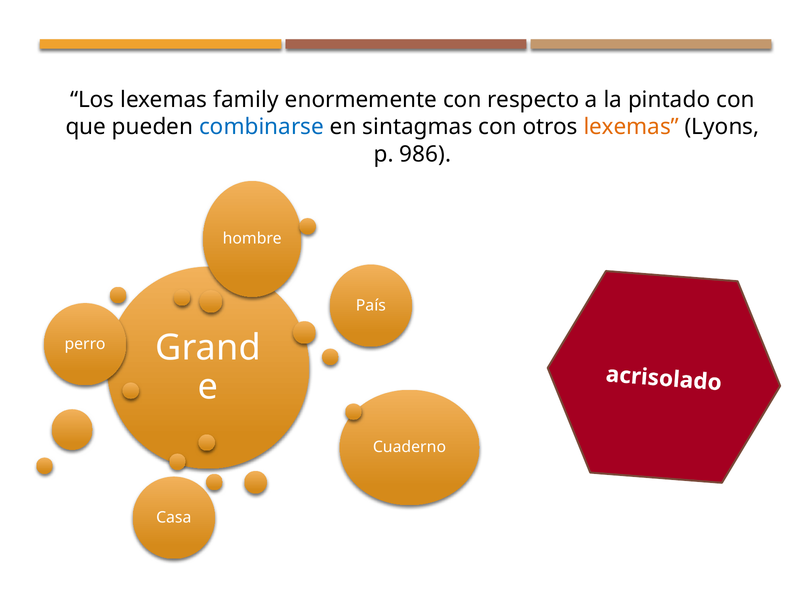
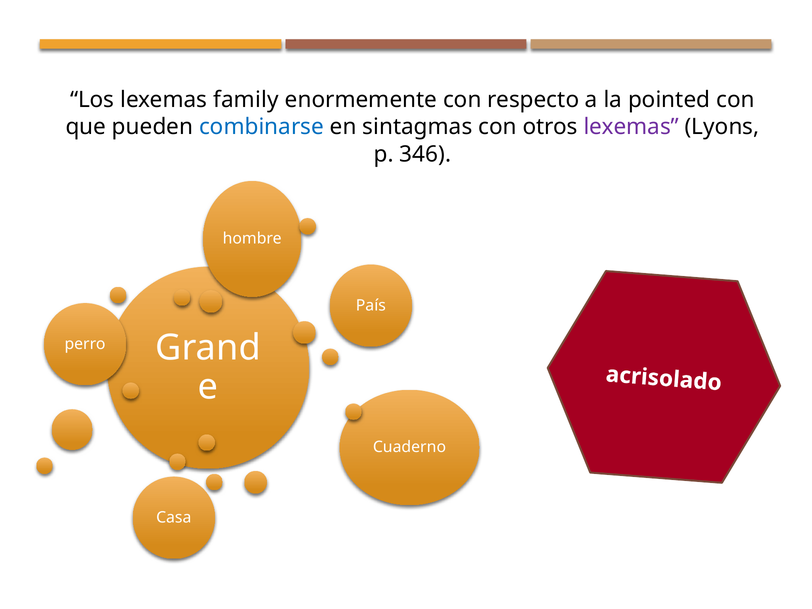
pintado: pintado -> pointed (669, 100)
lexemas colour: orange -> purple (631, 127)
986: 986 -> 346 (425, 154)
